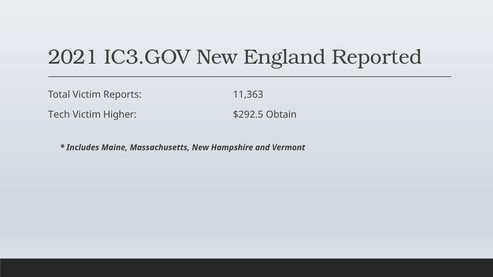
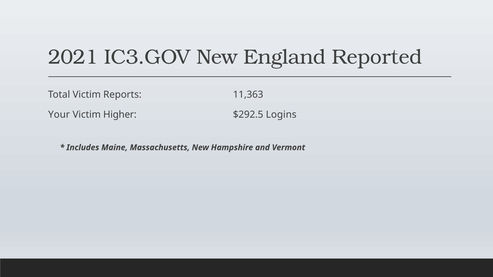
Tech: Tech -> Your (59, 115)
Obtain: Obtain -> Logins (281, 115)
